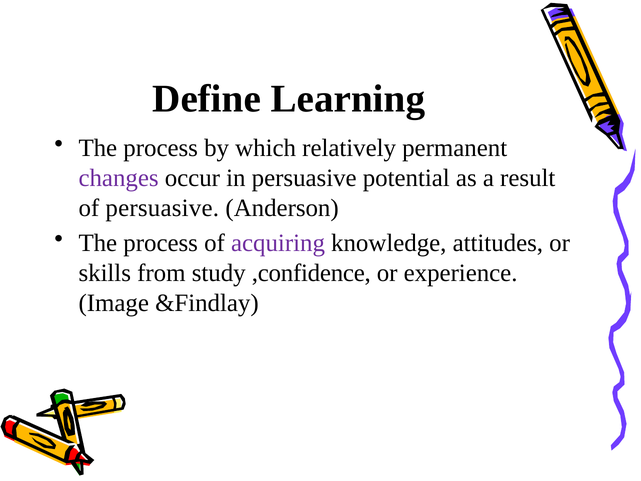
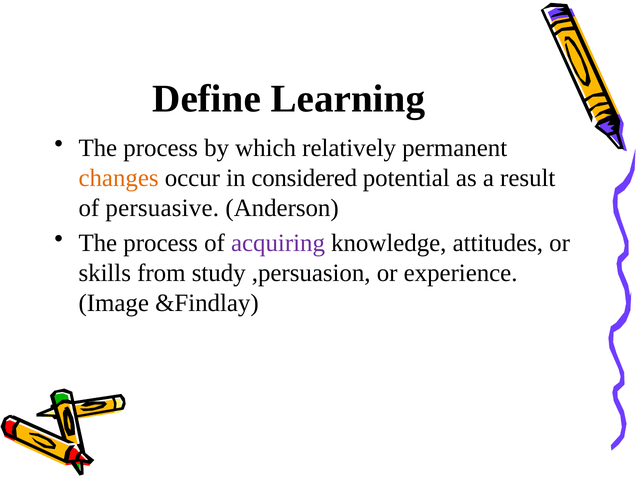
changes colour: purple -> orange (119, 178)
in persuasive: persuasive -> considered (304, 178)
,confidence: ,confidence -> ,persuasion (311, 273)
